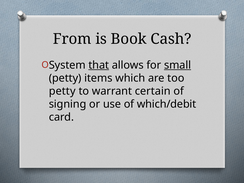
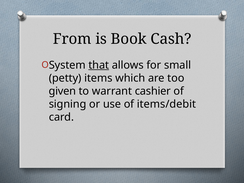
small underline: present -> none (178, 65)
petty: petty -> given (62, 91)
certain: certain -> cashier (153, 91)
which/debit: which/debit -> items/debit (166, 104)
